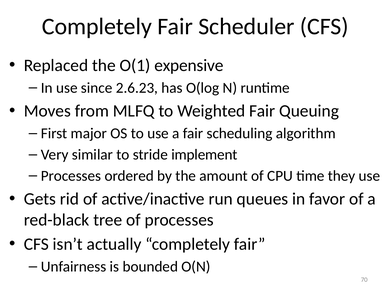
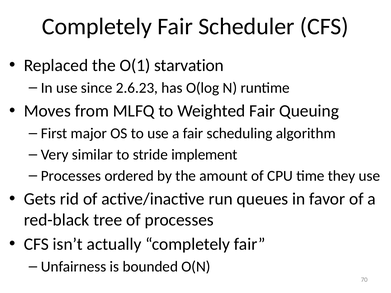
expensive: expensive -> starvation (189, 65)
